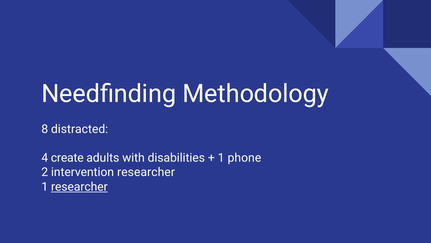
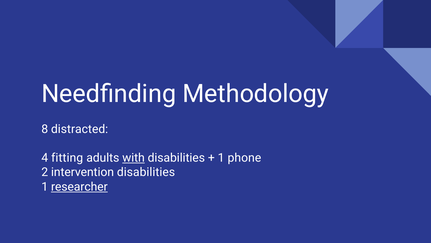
create: create -> fitting (67, 158)
with underline: none -> present (133, 158)
intervention researcher: researcher -> disabilities (146, 172)
